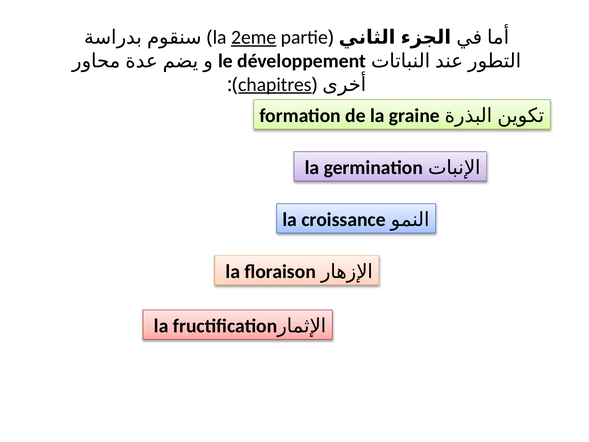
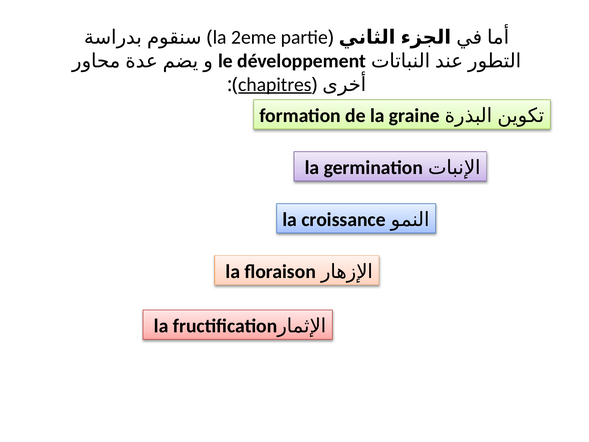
2eme underline: present -> none (254, 37)
